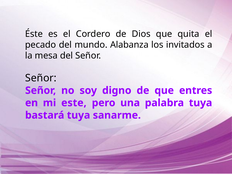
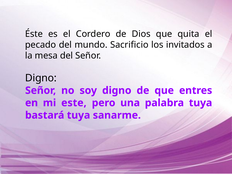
Alabanza: Alabanza -> Sacrificio (129, 45)
Señor: Señor -> Digno (41, 78)
